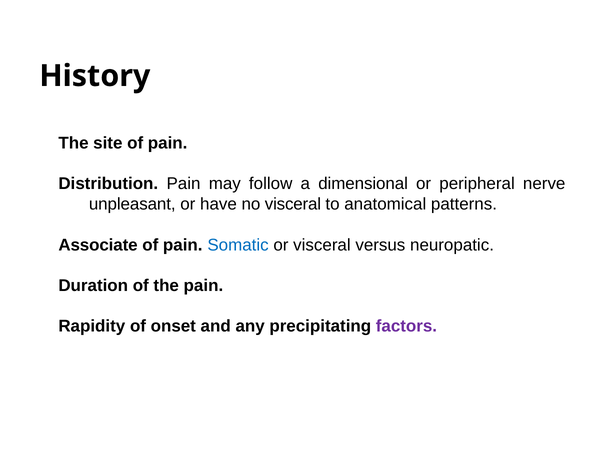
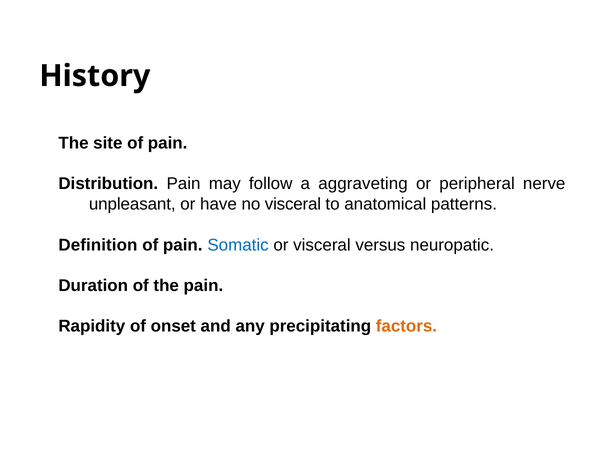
dimensional: dimensional -> aggraveting (363, 184)
Associate: Associate -> Definition (98, 245)
factors colour: purple -> orange (406, 326)
